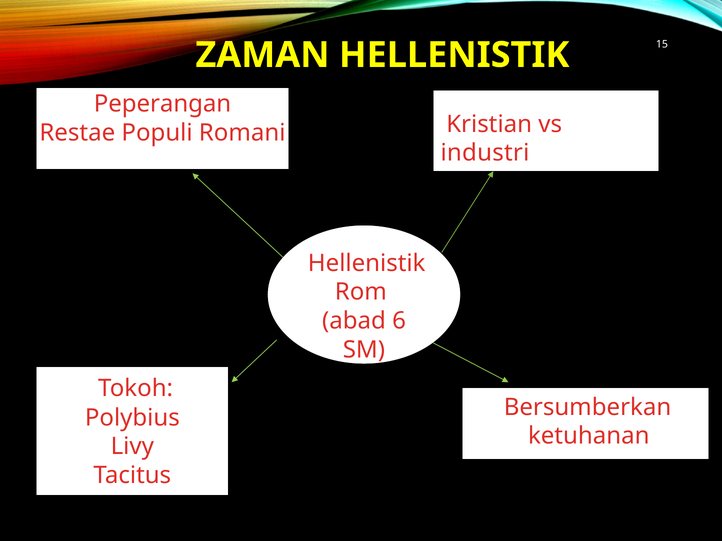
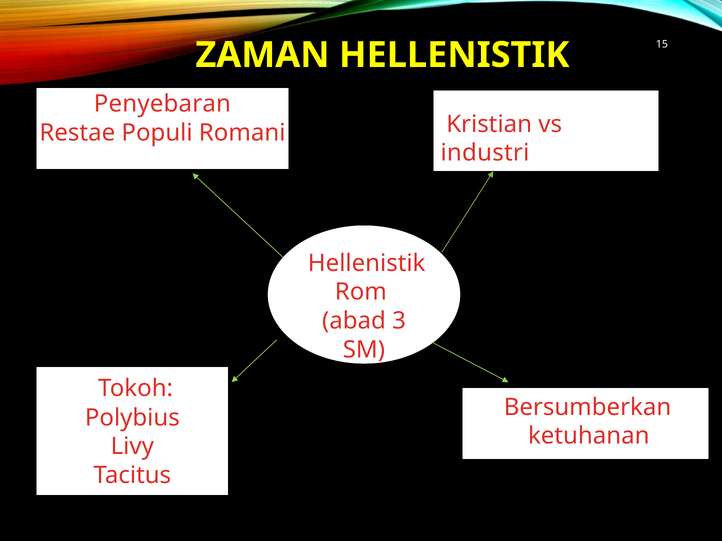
Peperangan: Peperangan -> Penyebaran (162, 104)
6: 6 -> 3 (399, 321)
